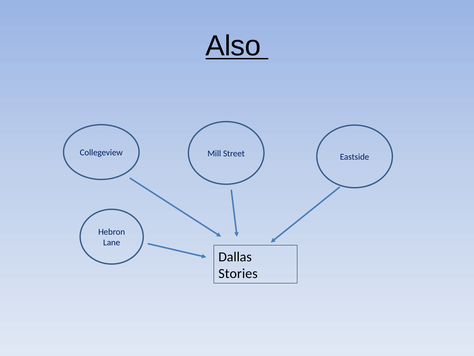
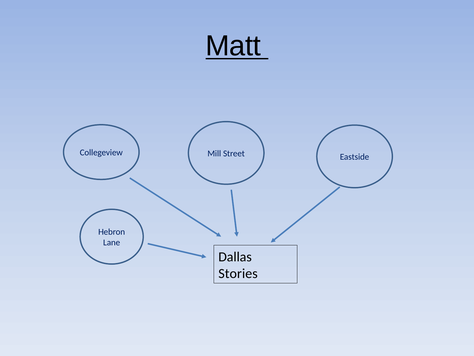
Also: Also -> Matt (233, 46)
